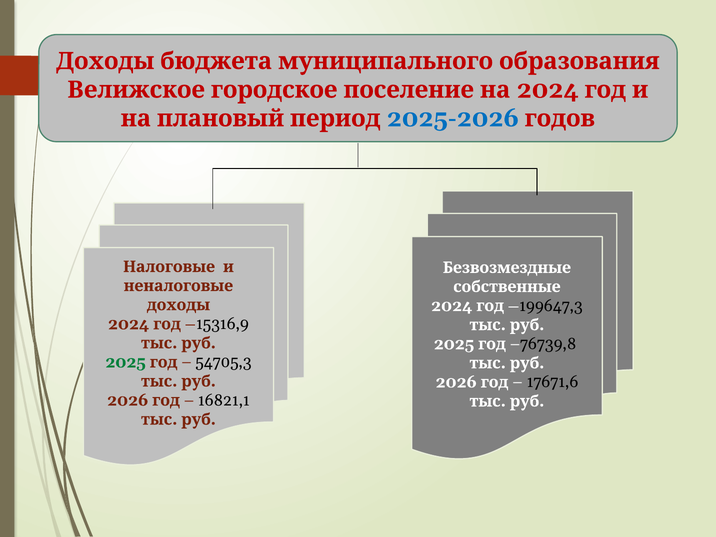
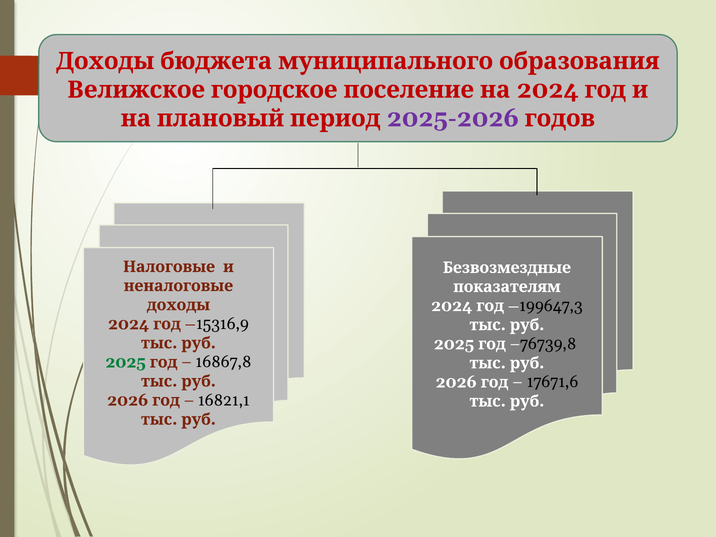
2025-2026 colour: blue -> purple (453, 118)
собственные: собственные -> показателям (507, 287)
54705,3: 54705,3 -> 16867,8 (223, 362)
